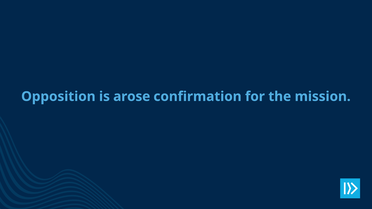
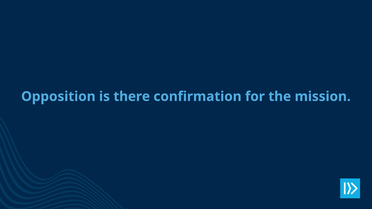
arose: arose -> there (132, 97)
